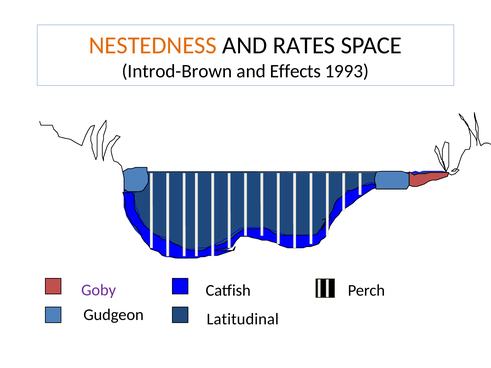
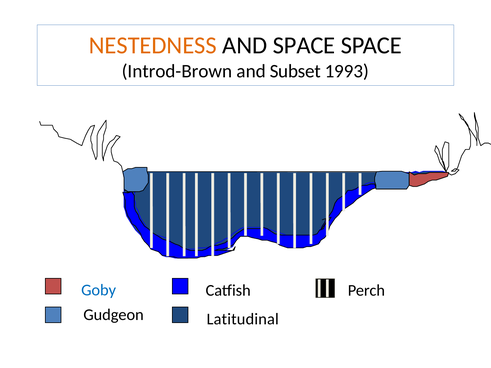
AND RATES: RATES -> SPACE (304, 45)
Effects: Effects -> Subset (295, 71)
Goby colour: purple -> blue (99, 290)
